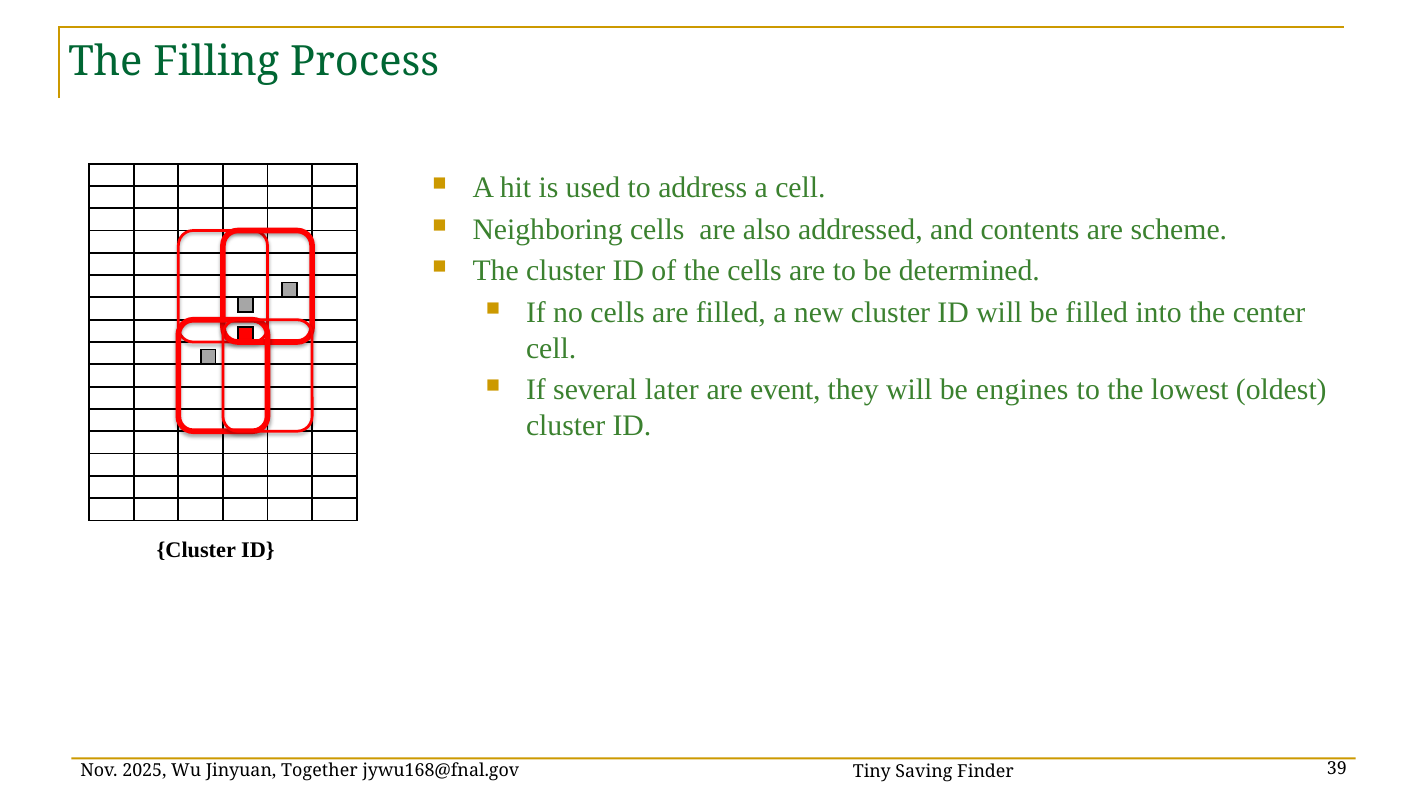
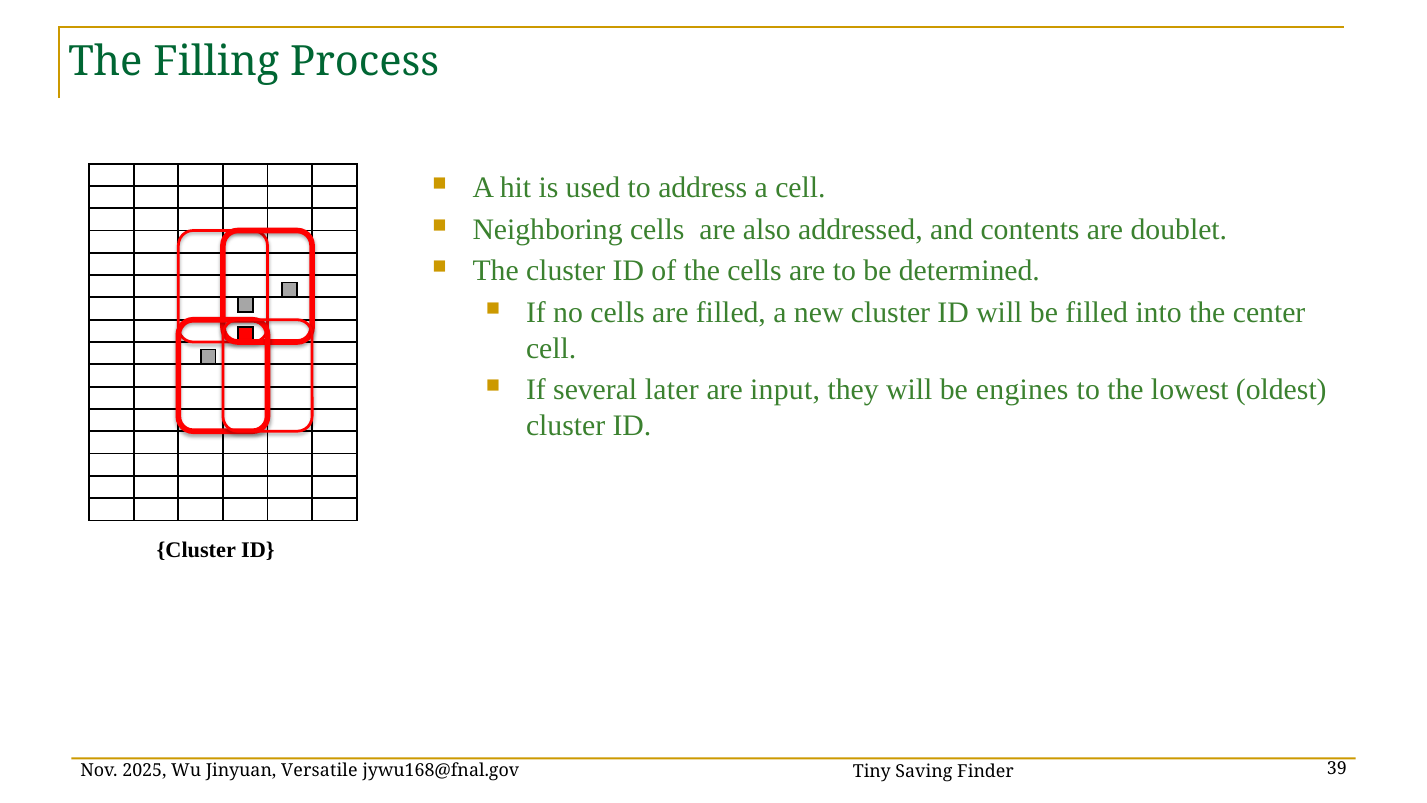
scheme: scheme -> doublet (1179, 229)
event: event -> input (785, 390)
Together: Together -> Versatile (319, 770)
